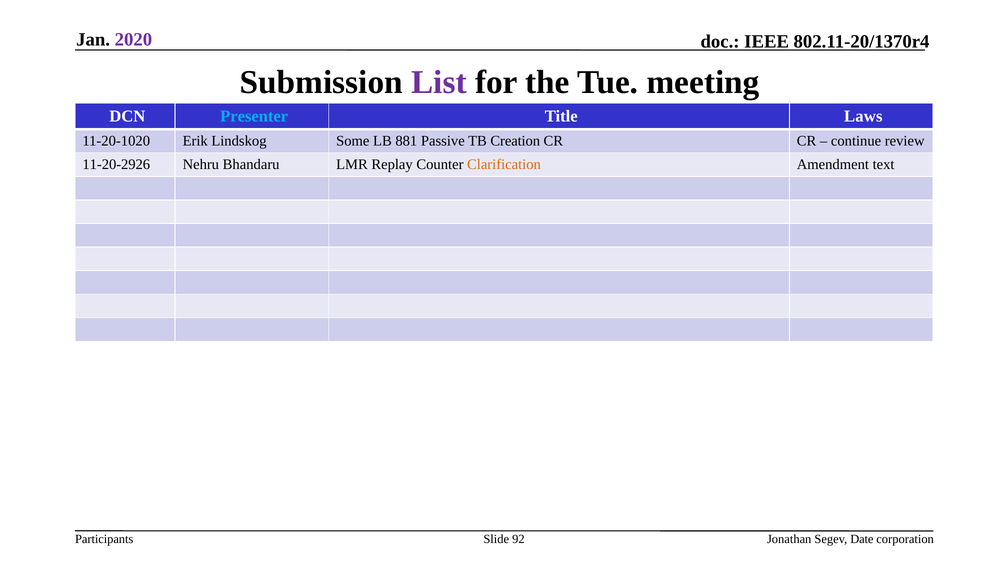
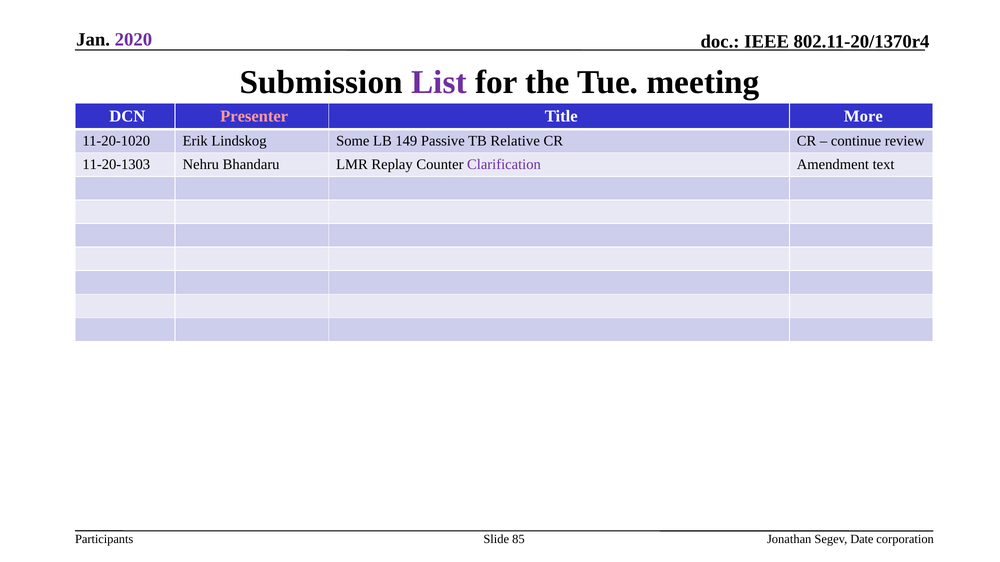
Presenter colour: light blue -> pink (254, 116)
Laws: Laws -> More (863, 116)
881: 881 -> 149 (406, 141)
Creation: Creation -> Relative (515, 141)
11-20-2926: 11-20-2926 -> 11-20-1303 (116, 165)
Clarification colour: orange -> purple (504, 165)
92: 92 -> 85 (518, 539)
